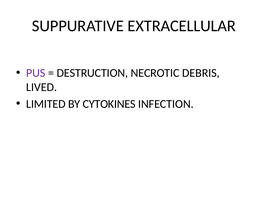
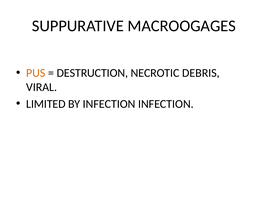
EXTRACELLULAR: EXTRACELLULAR -> MACROOGAGES (182, 26)
PUS colour: purple -> orange (36, 73)
LIVED: LIVED -> VIRAL (42, 87)
BY CYTOKINES: CYTOKINES -> INFECTION (109, 104)
